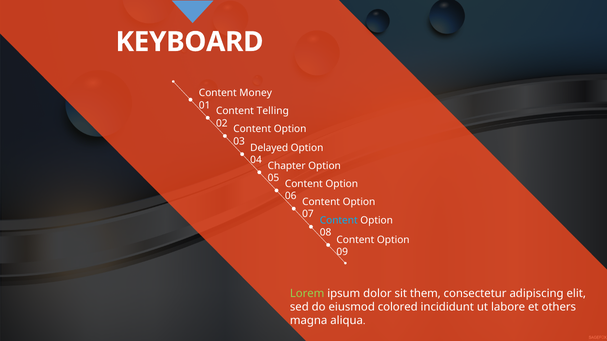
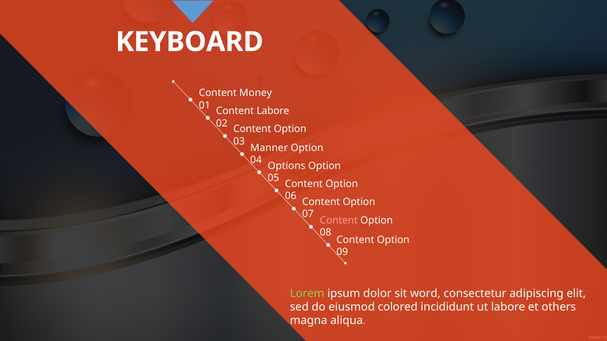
Content Telling: Telling -> Labore (273, 111)
Delayed: Delayed -> Manner (269, 148)
Chapter: Chapter -> Options (287, 166)
Content colour: light blue -> pink (339, 220)
them: them -> word (425, 294)
